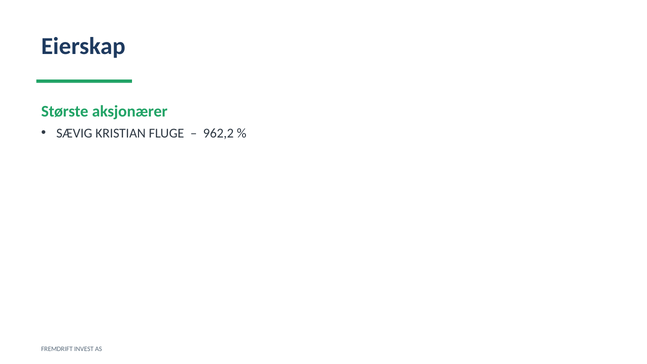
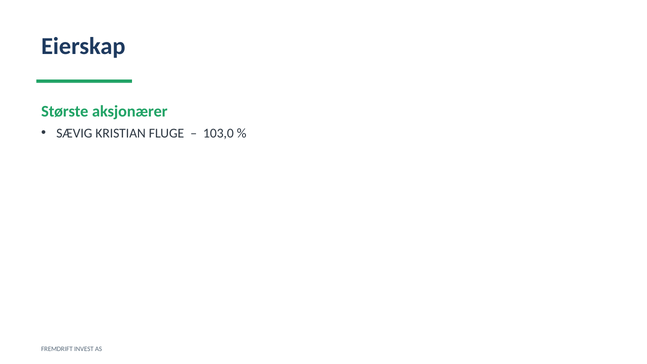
962,2: 962,2 -> 103,0 (218, 133)
